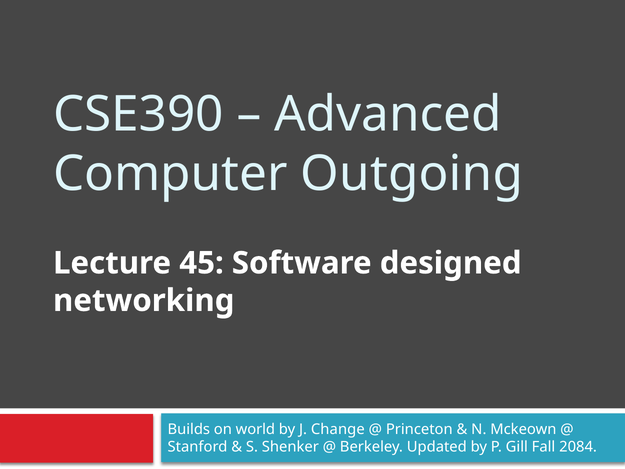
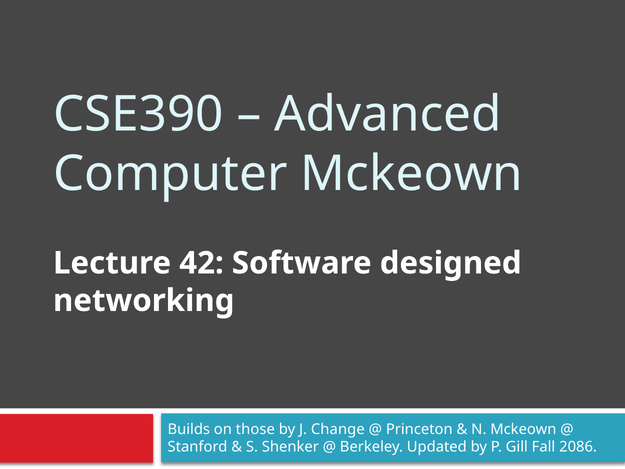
Computer Outgoing: Outgoing -> Mckeown (412, 174)
45: 45 -> 42 (201, 263)
world: world -> those (255, 429)
2084: 2084 -> 2086 (578, 447)
